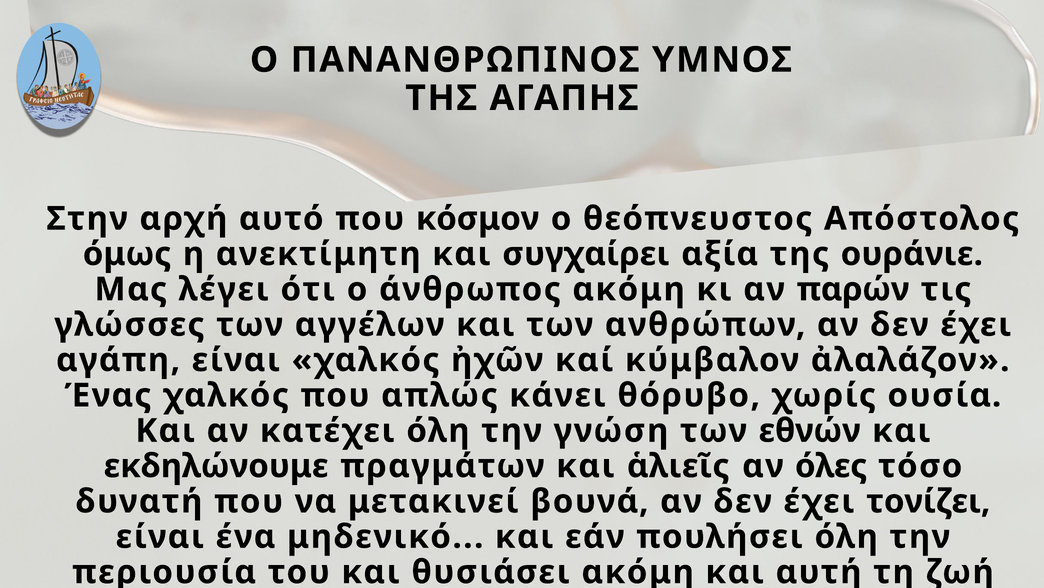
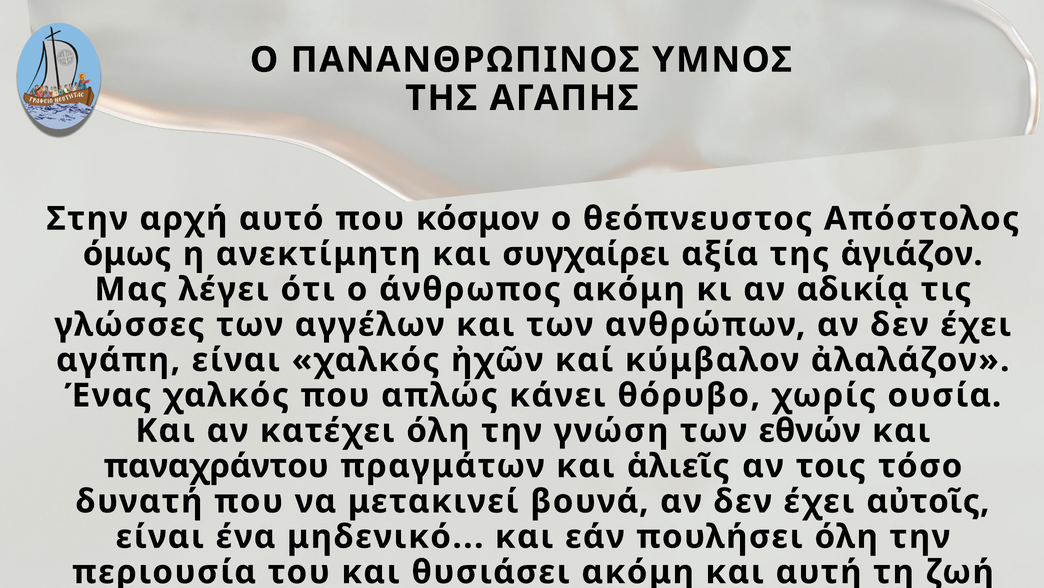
ουράνιε: ουράνιε -> ἁγιάζον (912, 254)
παρών: παρών -> αδικίᾳ (853, 289)
εκδηλώνουμε: εκδηλώνουμε -> παναχράντου (216, 466)
όλες: όλες -> τοις (831, 466)
τονίζει: τονίζει -> αὐτοῖς (928, 501)
